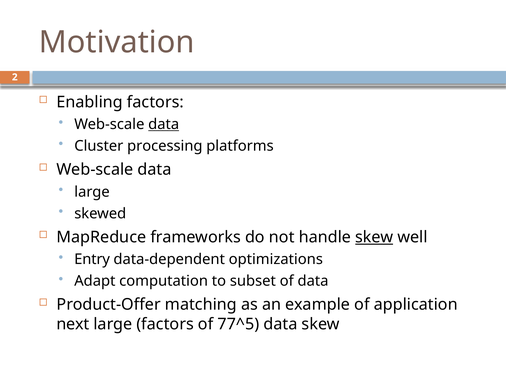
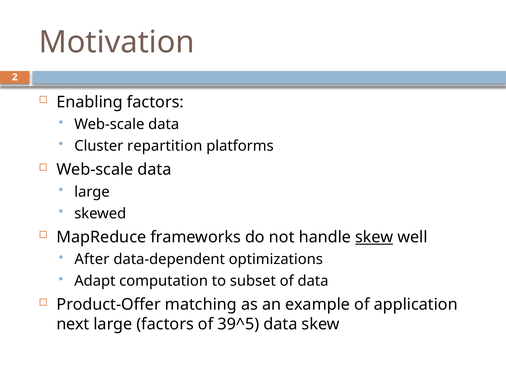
data underline: present -> none (164, 124)
processing: processing -> repartition (165, 146)
Entry: Entry -> After (92, 259)
77^5: 77^5 -> 39^5 (238, 324)
